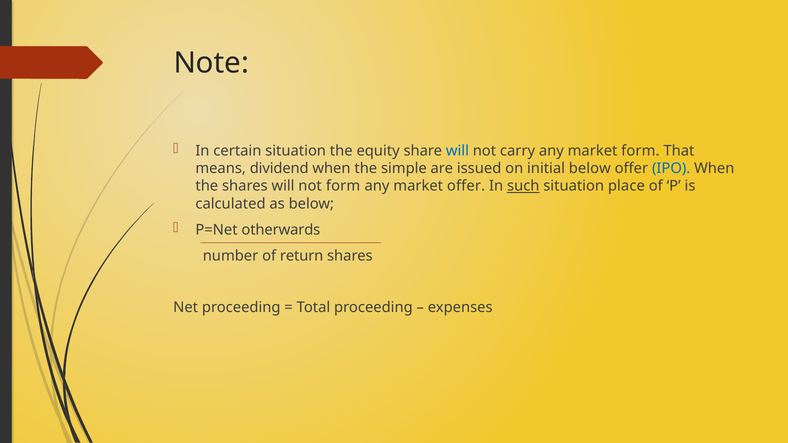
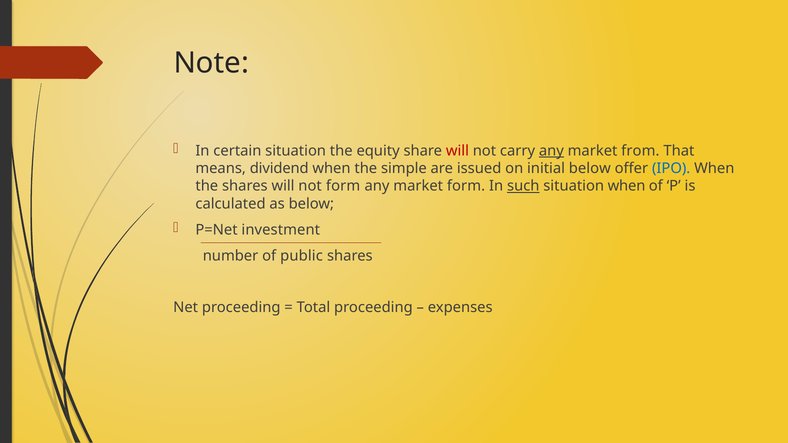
will colour: blue -> red (457, 151)
any underline: none -> present (551, 151)
market form: form -> from (640, 151)
market offer: offer -> form (466, 186)
situation place: place -> when (627, 186)
otherwards: otherwards -> investment (281, 230)
return: return -> public (302, 256)
